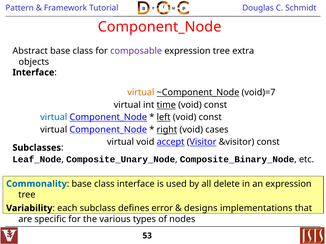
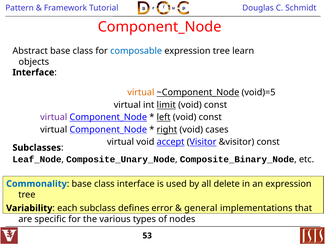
composable colour: purple -> blue (136, 51)
extra: extra -> learn (243, 51)
void)=7: void)=7 -> void)=5 (259, 93)
time: time -> limit (166, 105)
virtual colour: blue -> purple (54, 117)
designs: designs -> general (201, 209)
